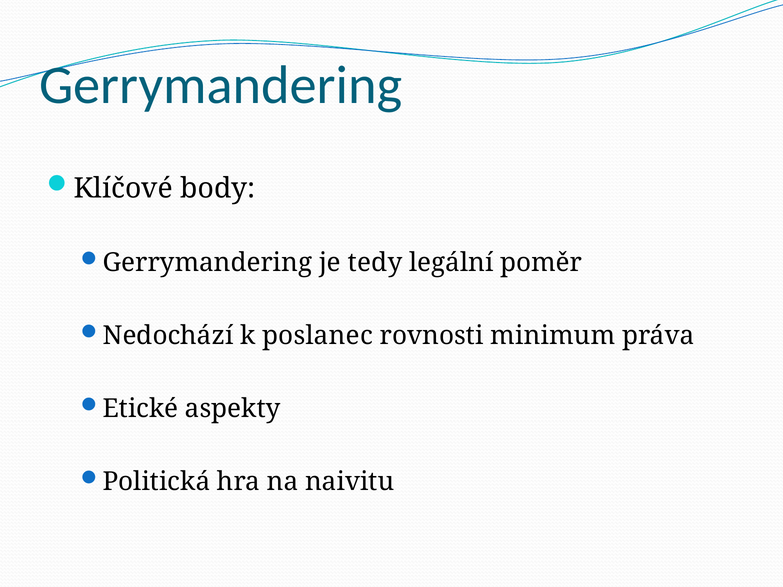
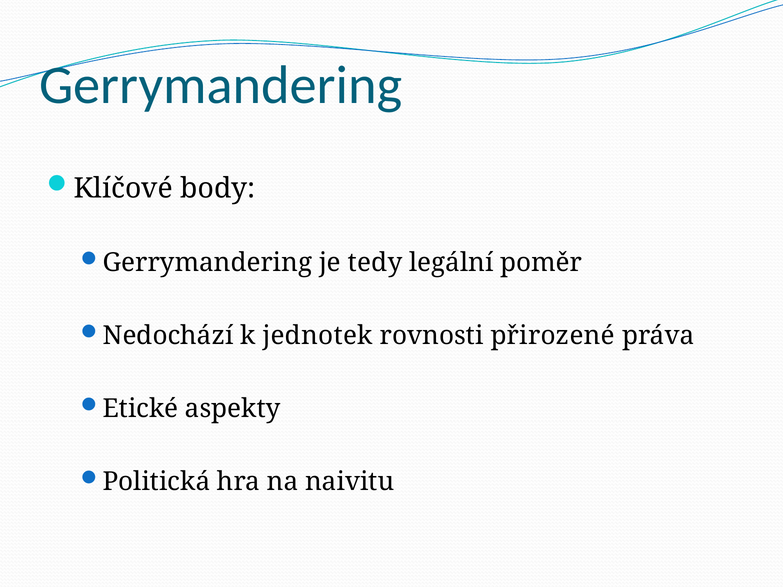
poslanec: poslanec -> jednotek (318, 336)
minimum: minimum -> přirozené (553, 336)
